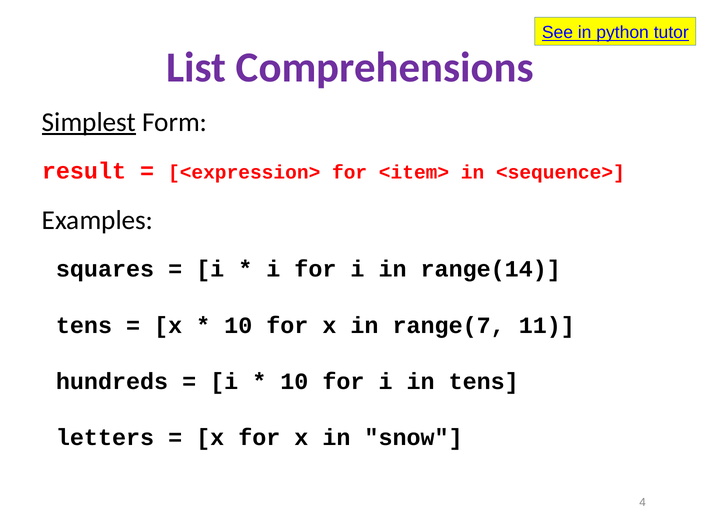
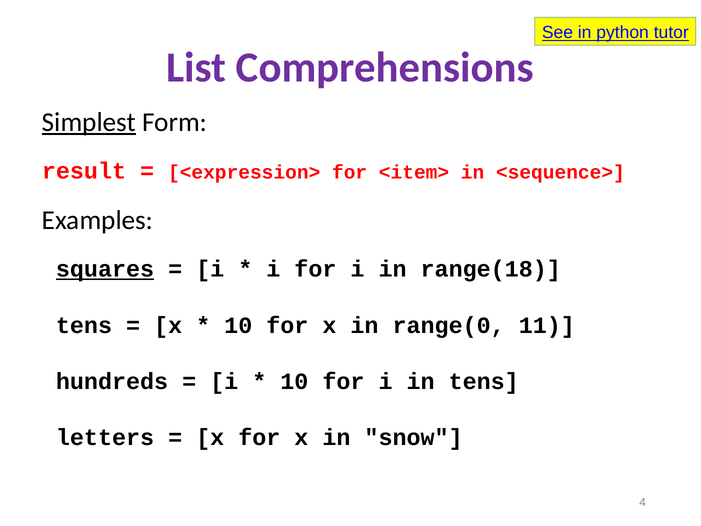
squares underline: none -> present (105, 269)
range(14: range(14 -> range(18 (491, 269)
range(7: range(7 -> range(0 (449, 325)
